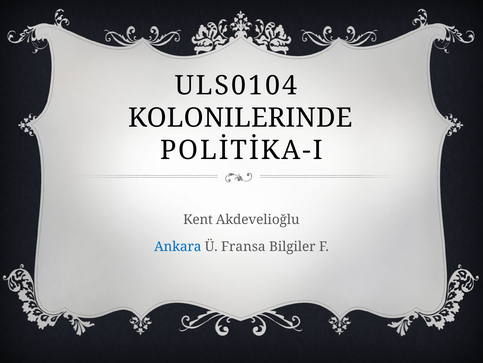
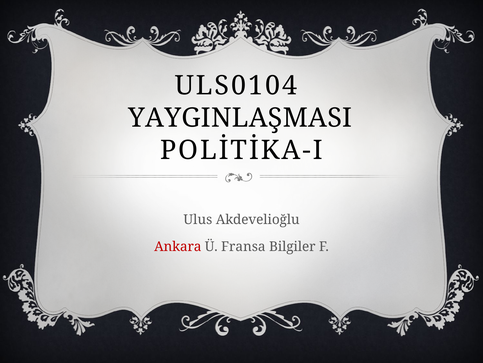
KOLONILERINDE: KOLONILERINDE -> YAYGINLAŞMASI (240, 118)
Kent: Kent -> Ulus (198, 219)
Ankara colour: blue -> red (178, 246)
